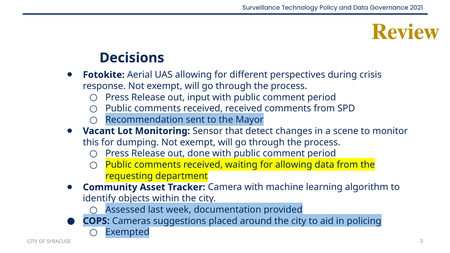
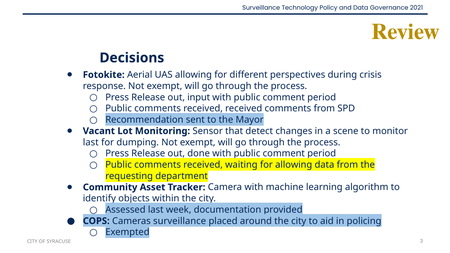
this: this -> last (91, 142)
suggestions: suggestions -> surveillance (180, 221)
